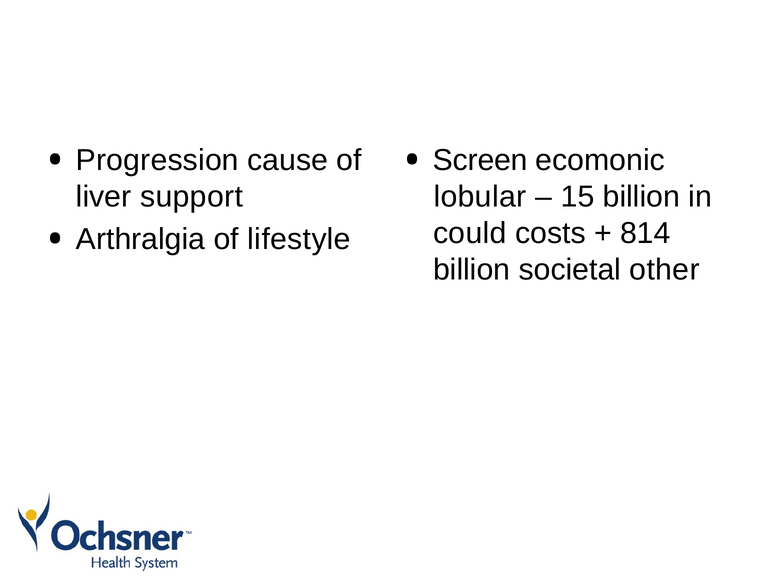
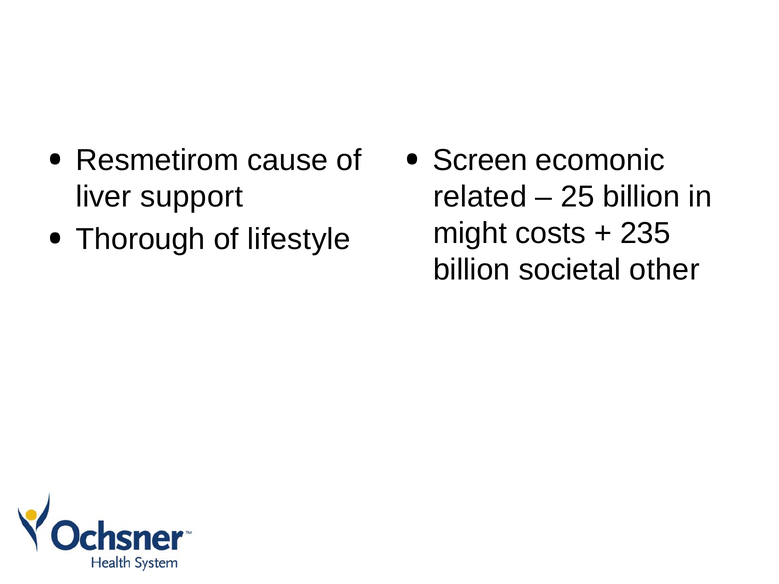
Progression: Progression -> Resmetirom (157, 161)
lobular: lobular -> related (480, 197)
15: 15 -> 25 (578, 197)
could: could -> might (470, 233)
814: 814 -> 235 (645, 233)
Arthralgia: Arthralgia -> Thorough (141, 239)
